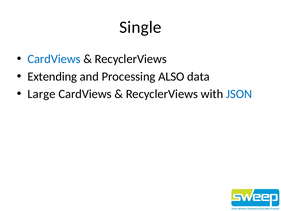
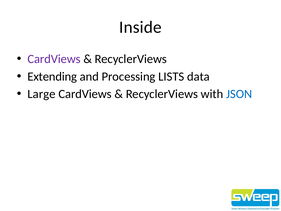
Single: Single -> Inside (140, 27)
CardViews colour: blue -> purple (54, 59)
ALSO: ALSO -> LISTS (171, 76)
